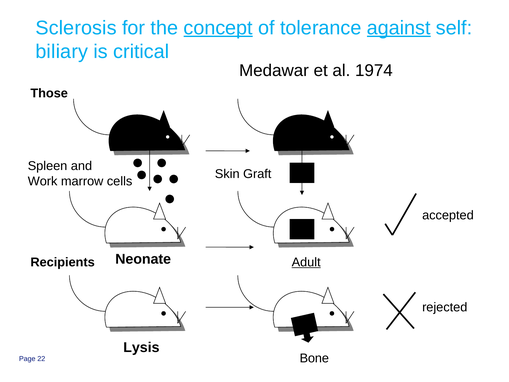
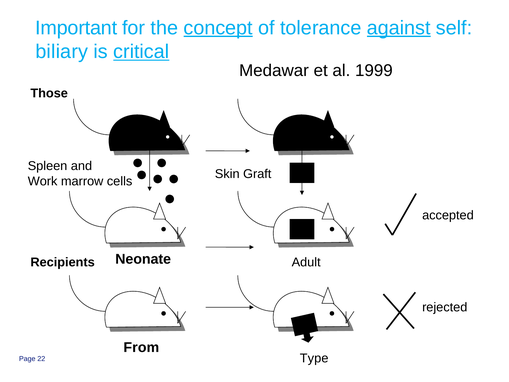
Sclerosis: Sclerosis -> Important (76, 28)
critical underline: none -> present (141, 52)
1974: 1974 -> 1999 (374, 70)
Adult underline: present -> none (306, 262)
Lysis: Lysis -> From (141, 347)
Bone: Bone -> Type (314, 358)
